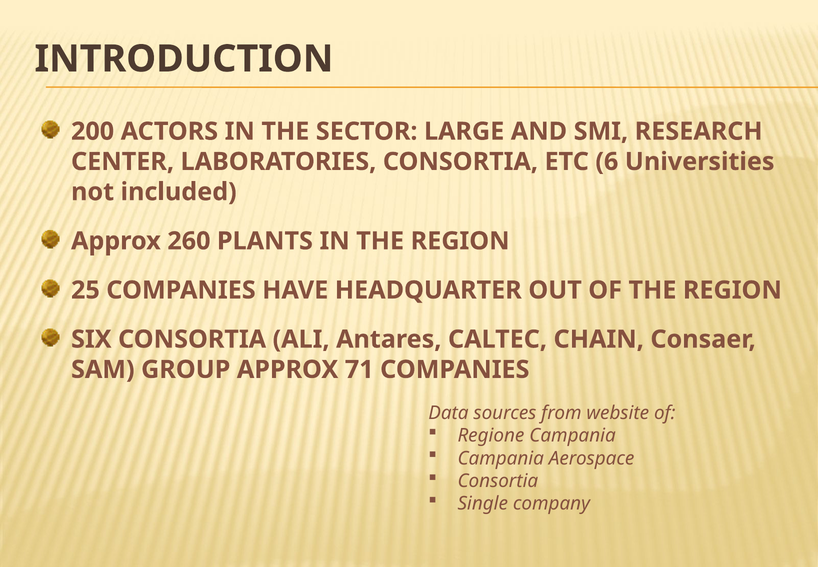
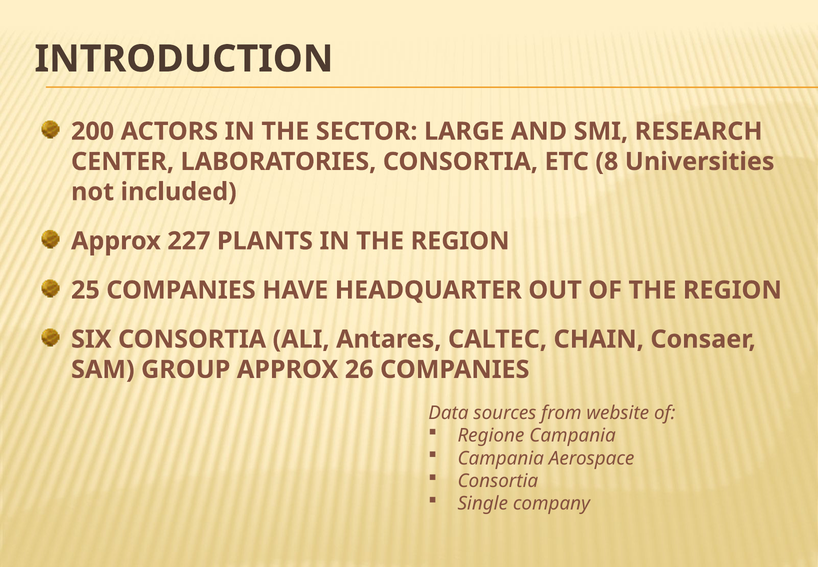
6: 6 -> 8 (607, 161)
260: 260 -> 227 (189, 241)
71: 71 -> 26 (359, 369)
